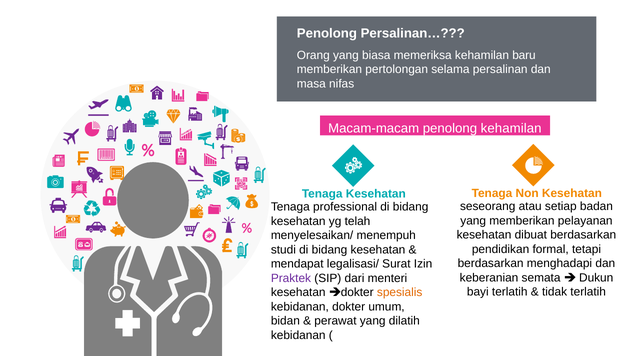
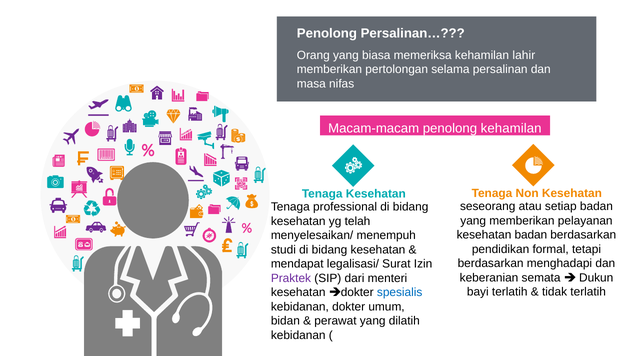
baru: baru -> lahir (524, 55)
kesehatan dibuat: dibuat -> badan (531, 235)
spesialis colour: orange -> blue (400, 292)
